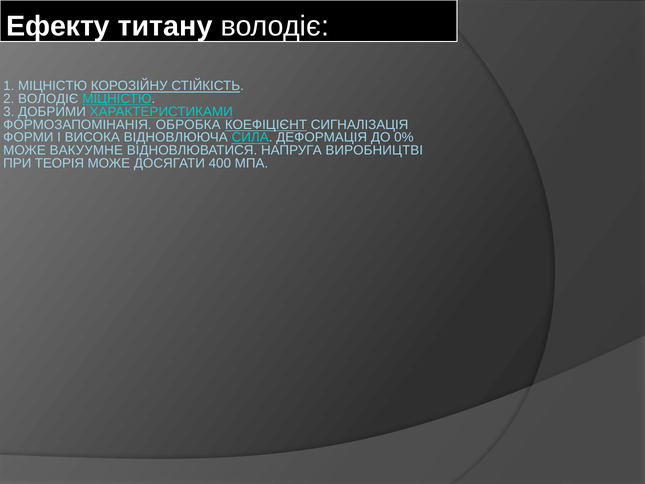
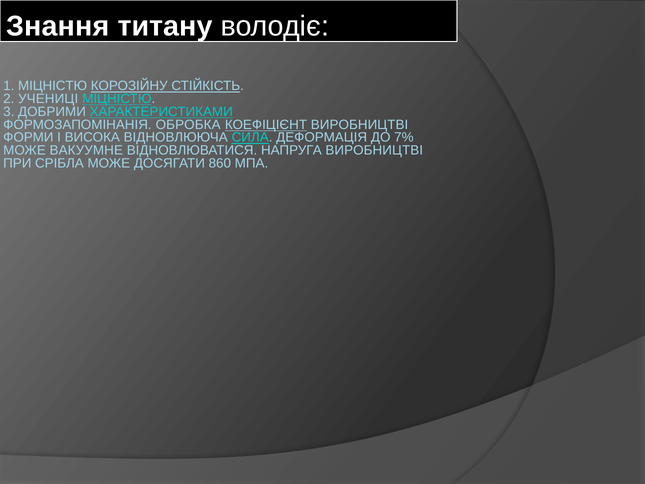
Ефекту: Ефекту -> Знання (58, 26)
2 ВОЛОДІЄ: ВОЛОДІЄ -> УЧЕНИЦІ (48, 99)
КОЕФІЦІЄНТ СИГНАЛІЗАЦІЯ: СИГНАЛІЗАЦІЯ -> ВИРОБНИЦТВІ (360, 125)
0%: 0% -> 7% (404, 137)
ТЕОРІЯ: ТЕОРІЯ -> СРІБЛА (59, 163)
400: 400 -> 860 (220, 163)
